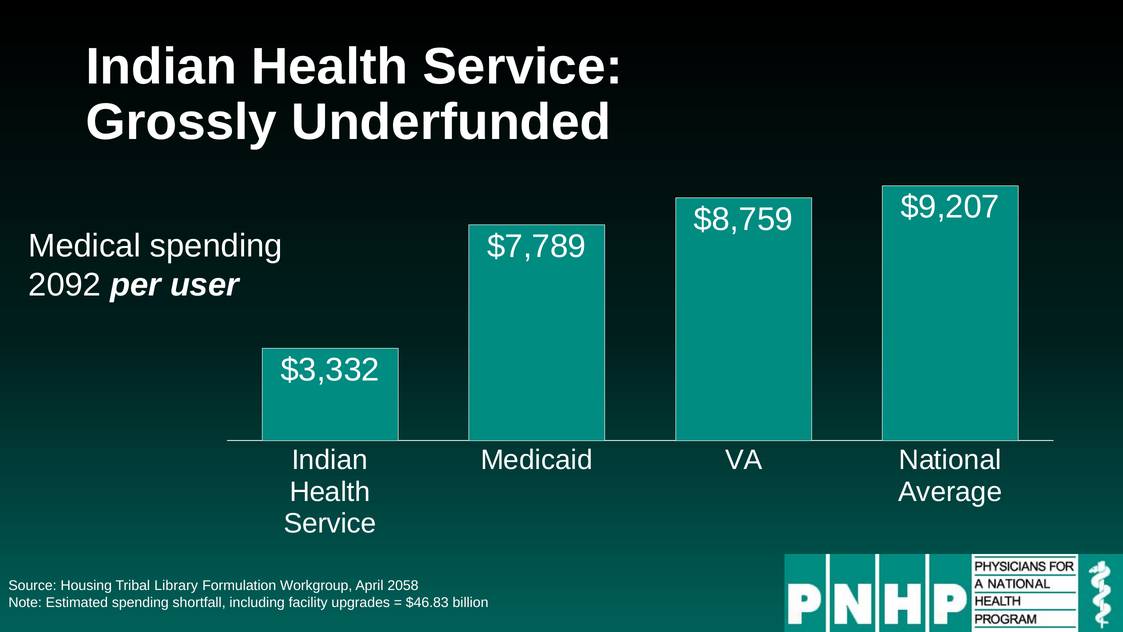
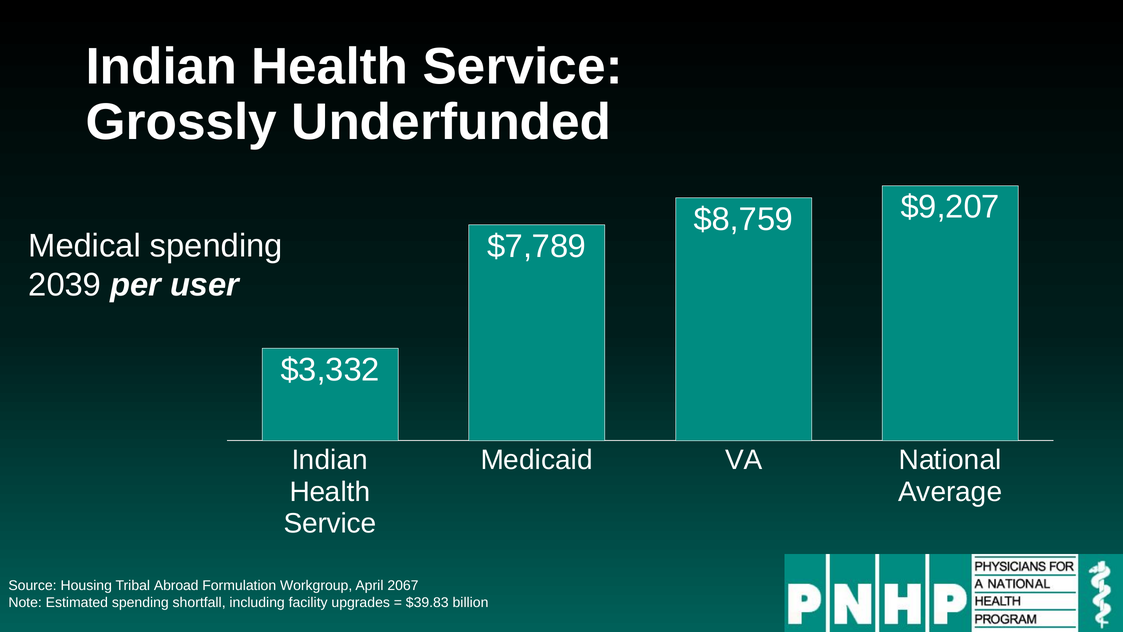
2092: 2092 -> 2039 (65, 285)
Library: Library -> Abroad (176, 585)
2058: 2058 -> 2067 (403, 585)
$46.83: $46.83 -> $39.83 (427, 602)
